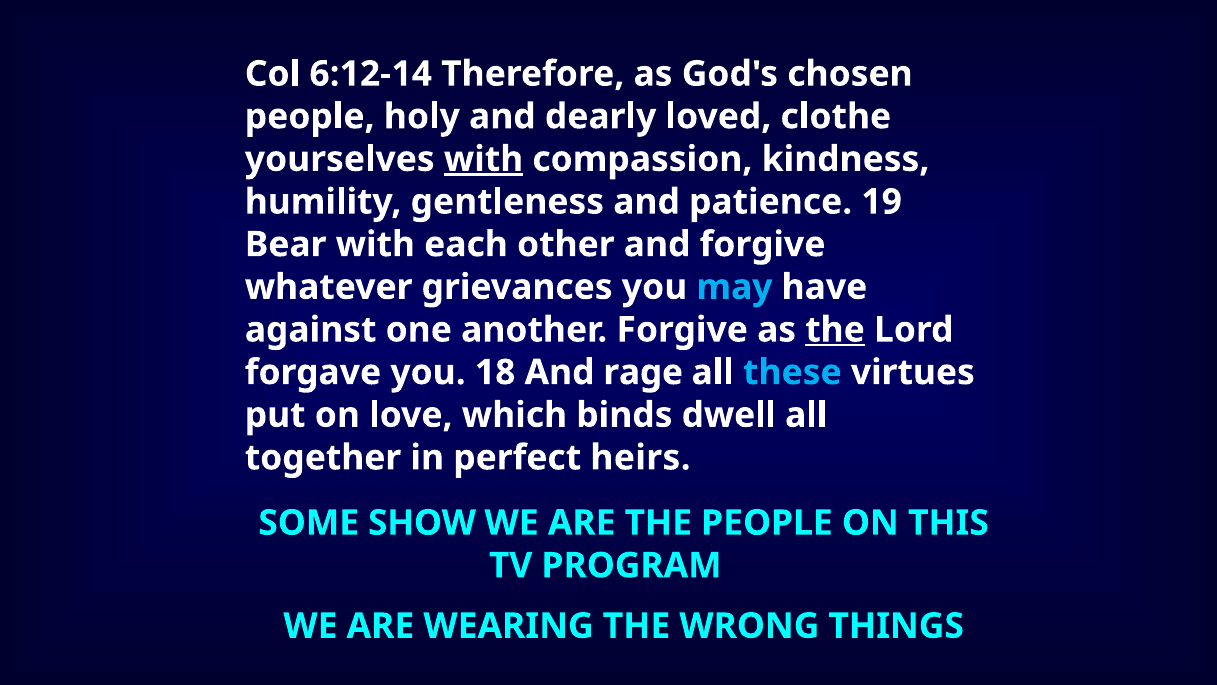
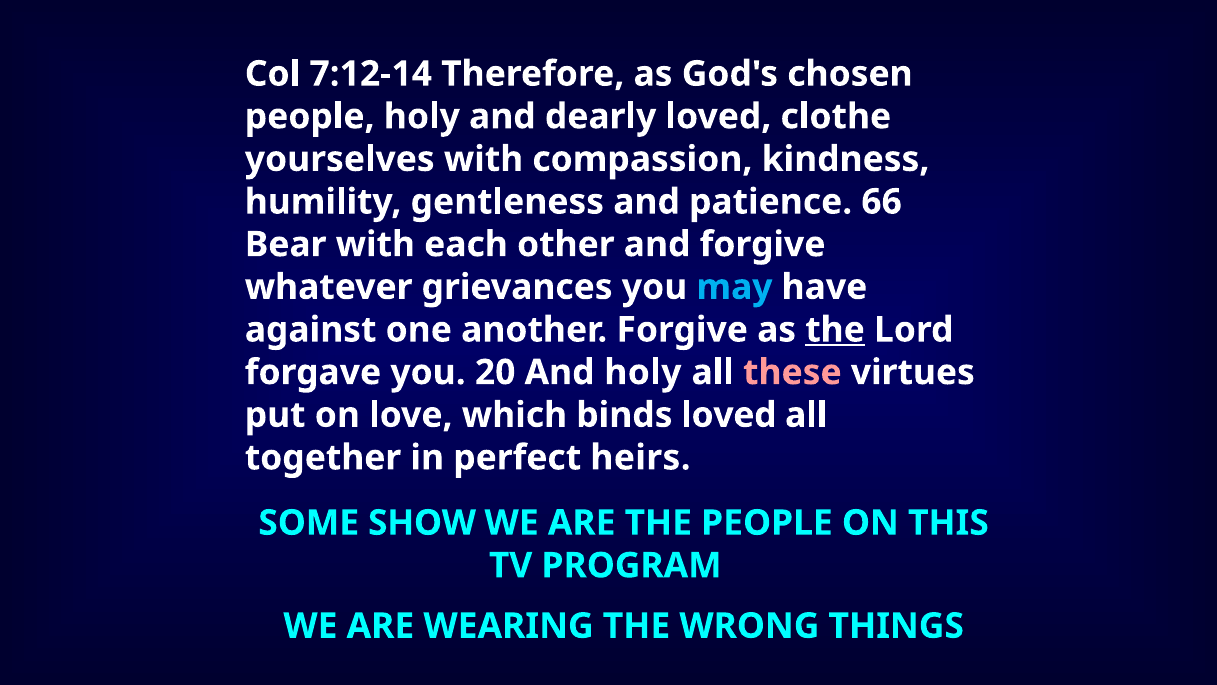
6:12-14: 6:12-14 -> 7:12-14 (371, 74)
with underline: present -> none (484, 159)
19: 19 -> 66 (882, 202)
18: 18 -> 20 (495, 372)
And rage: rage -> holy (643, 372)
these colour: light blue -> pink (792, 372)
binds dwell: dwell -> loved (729, 415)
